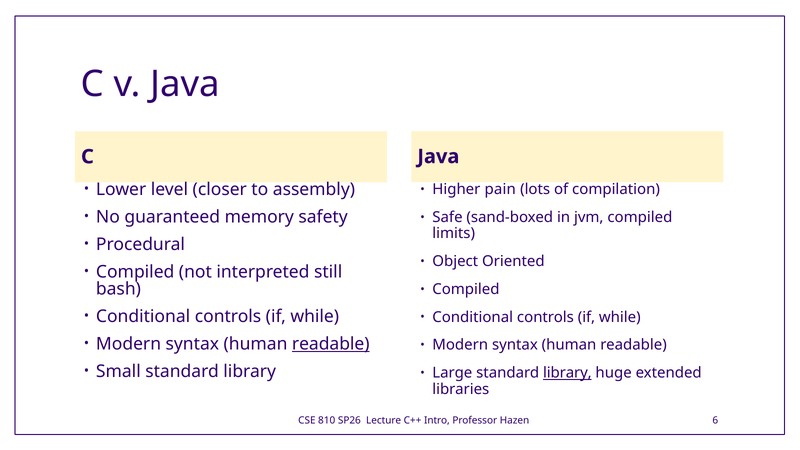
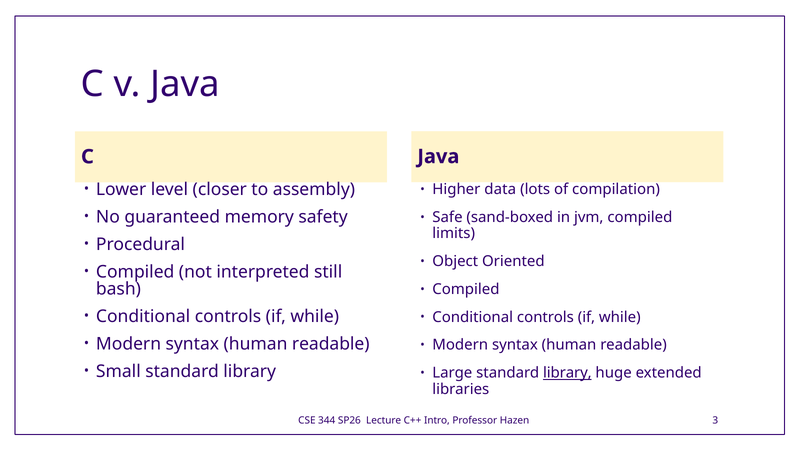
pain: pain -> data (500, 189)
readable underline: present -> none (331, 344)
810: 810 -> 344 (327, 420)
6: 6 -> 3 (715, 420)
